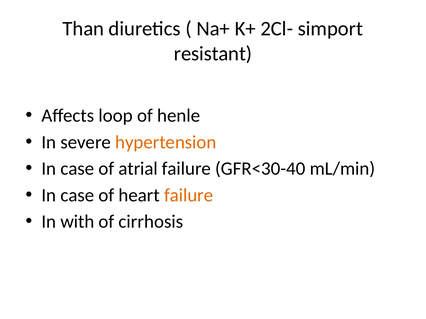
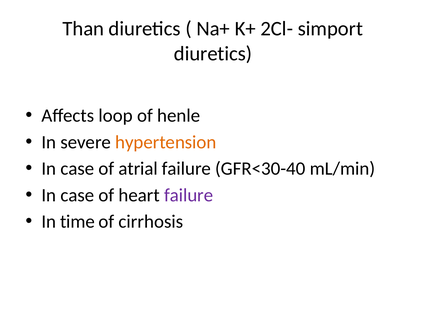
resistant: resistant -> diuretics (213, 54)
failure colour: orange -> purple (189, 196)
with: with -> time (77, 222)
